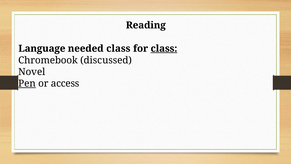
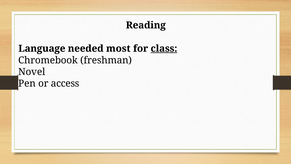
needed class: class -> most (118, 48)
discussed: discussed -> freshman (106, 60)
Pen underline: present -> none (27, 83)
